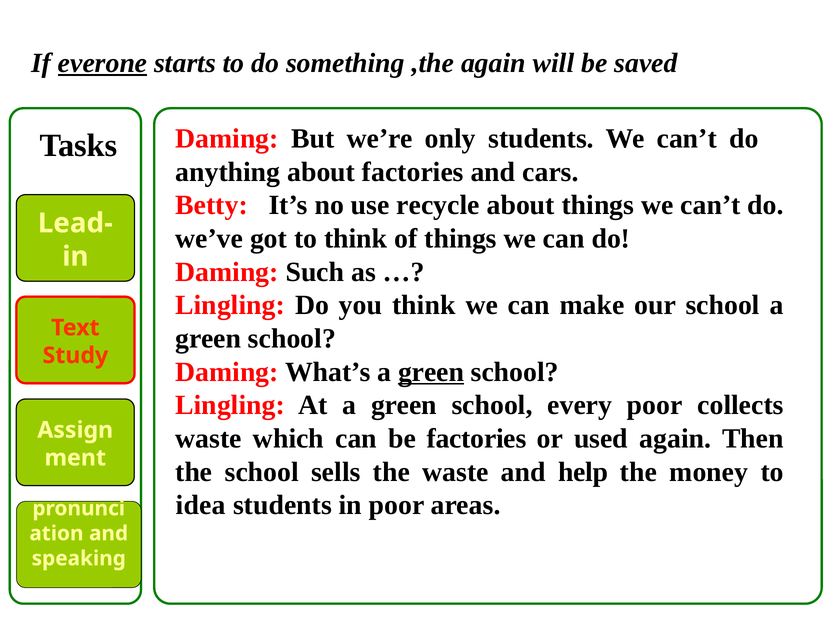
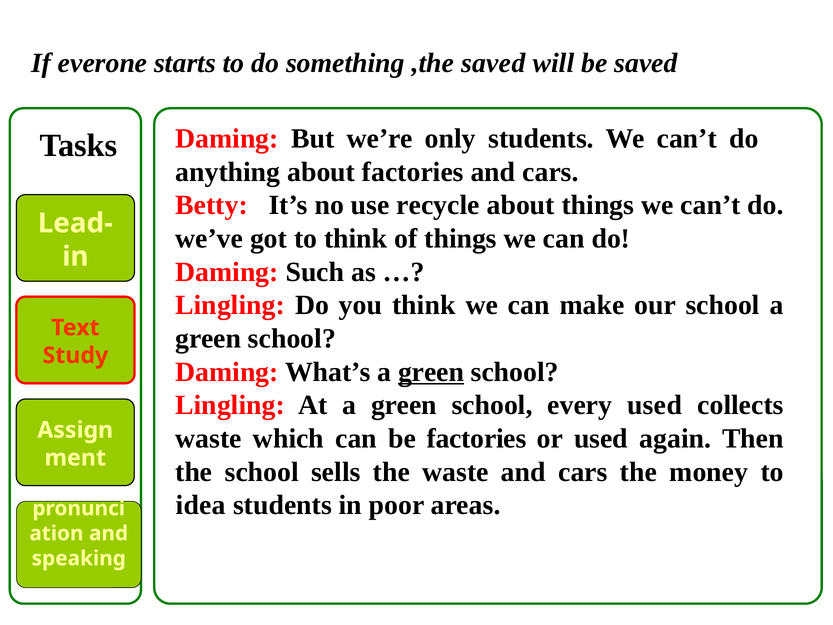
everone underline: present -> none (103, 63)
,the again: again -> saved (493, 63)
every poor: poor -> used (655, 405)
waste and help: help -> cars (583, 472)
